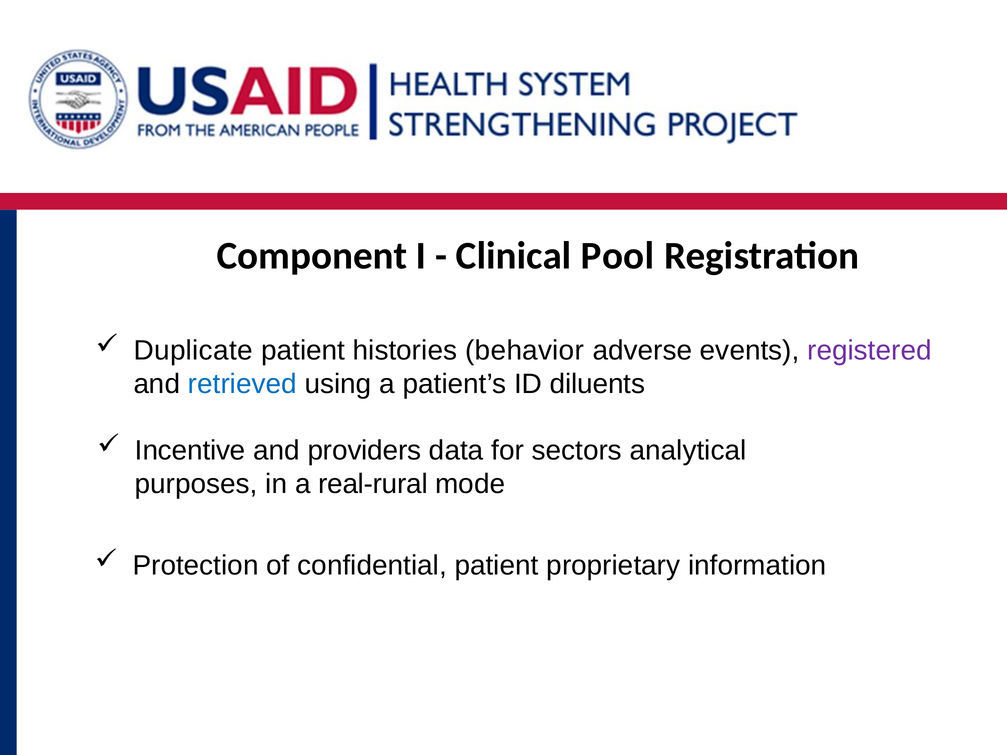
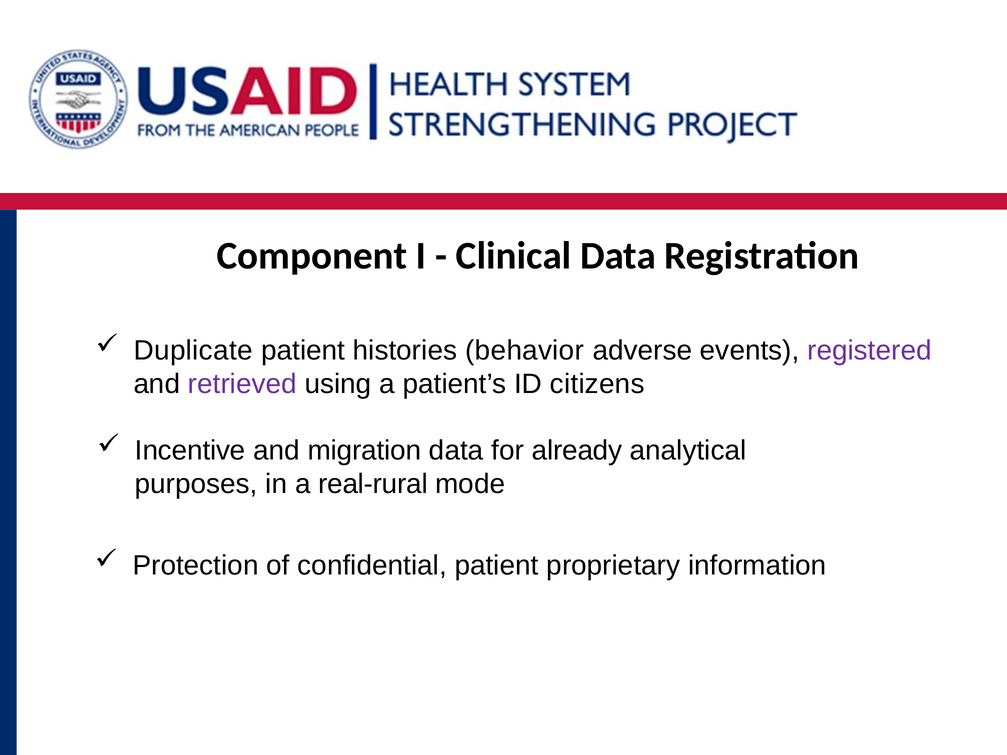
Clinical Pool: Pool -> Data (618, 256)
retrieved colour: blue -> purple (242, 384)
diluents: diluents -> citizens (597, 384)
providers: providers -> migration (364, 451)
sectors: sectors -> already (577, 451)
